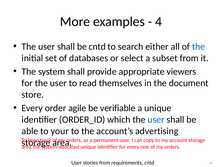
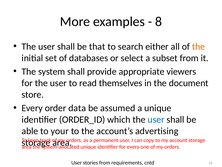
4: 4 -> 8 (159, 21)
be cntd: cntd -> that (97, 46)
the colour: blue -> orange (198, 46)
agile: agile -> data (77, 108)
verifiable: verifiable -> assumed (118, 108)
